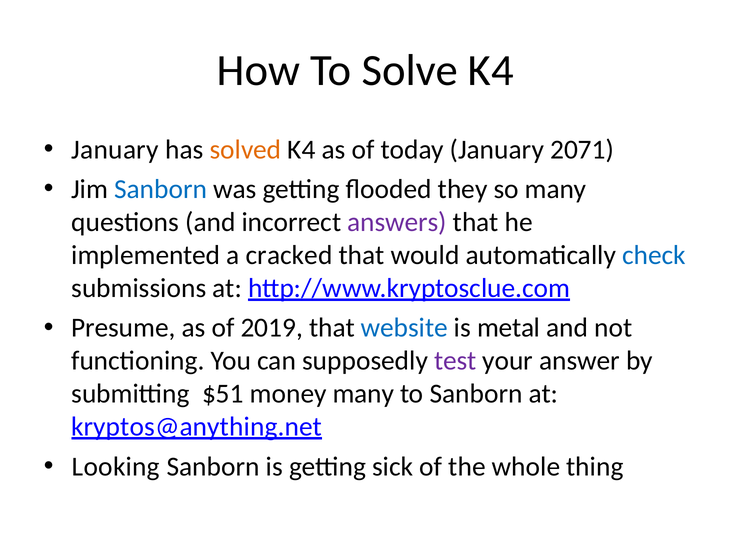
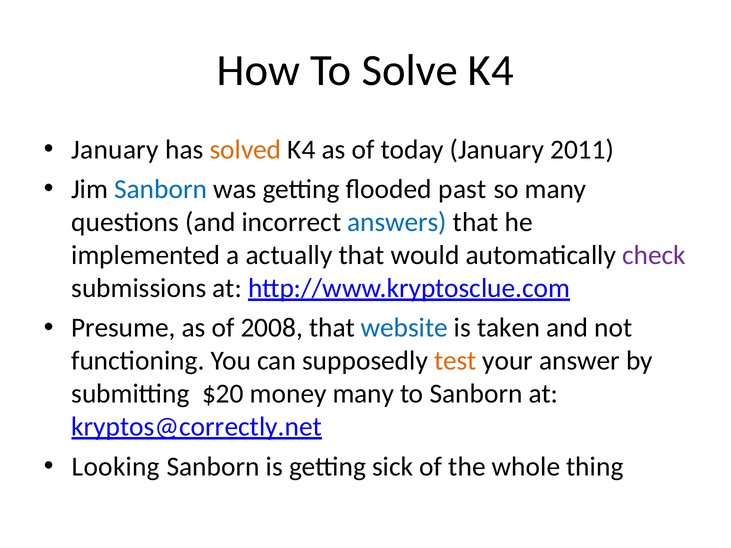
2071: 2071 -> 2011 (582, 150)
they: they -> past (463, 189)
answers colour: purple -> blue (397, 222)
cracked: cracked -> actually (289, 255)
check colour: blue -> purple (654, 255)
2019: 2019 -> 2008 (272, 328)
metal: metal -> taken (509, 328)
test colour: purple -> orange (455, 361)
$51: $51 -> $20 (223, 394)
kryptos@anything.net: kryptos@anything.net -> kryptos@correctly.net (197, 427)
